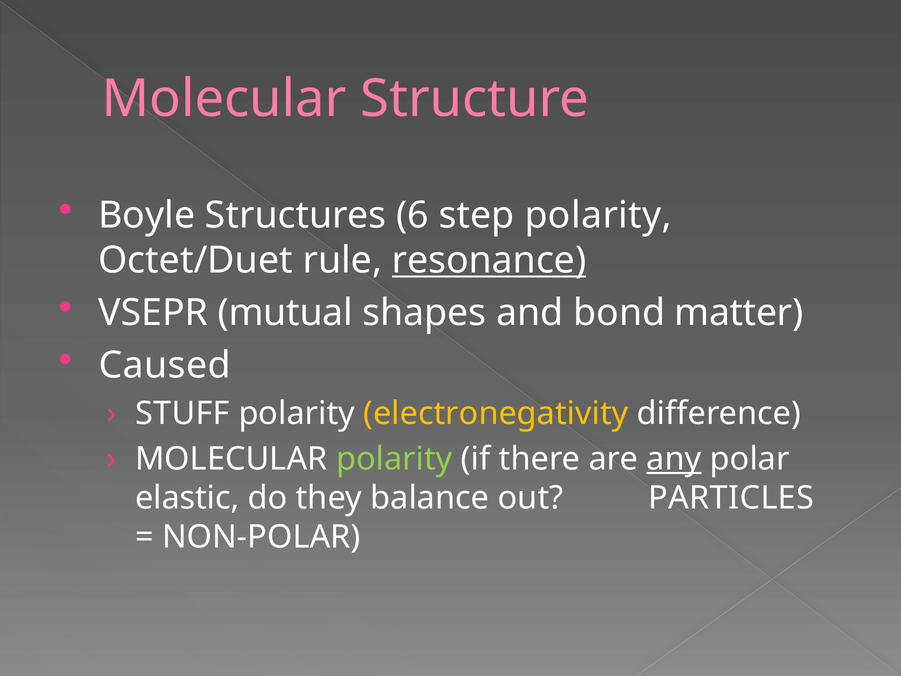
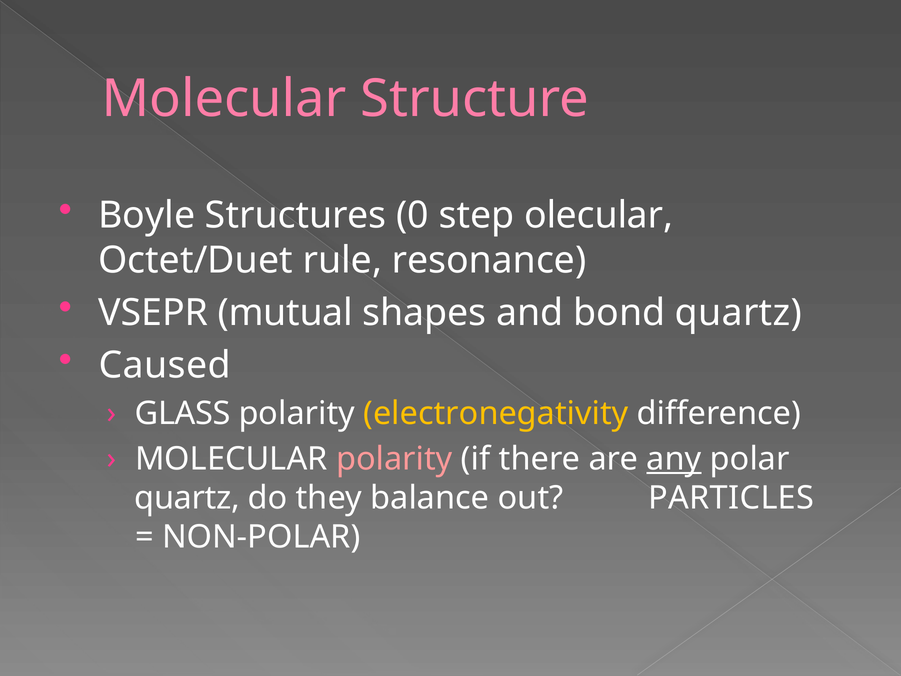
6: 6 -> 0 (412, 215)
step polarity: polarity -> olecular (599, 215)
resonance underline: present -> none (489, 260)
bond matter: matter -> quartz (738, 313)
STUFF: STUFF -> GLASS (183, 413)
polarity colour: light green -> pink (394, 459)
elastic: elastic -> quartz (187, 498)
